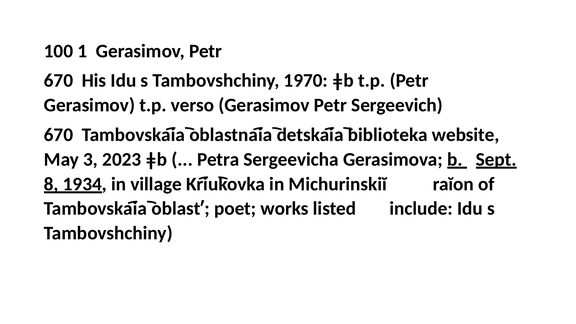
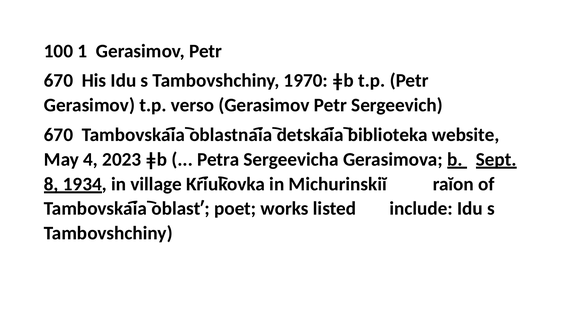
3: 3 -> 4 (91, 159)
